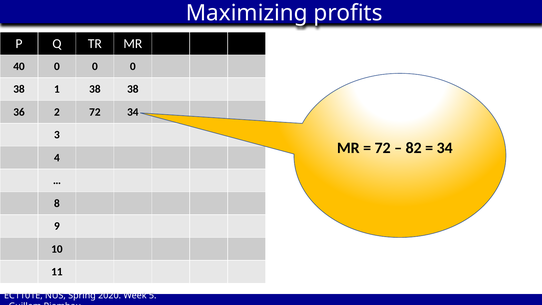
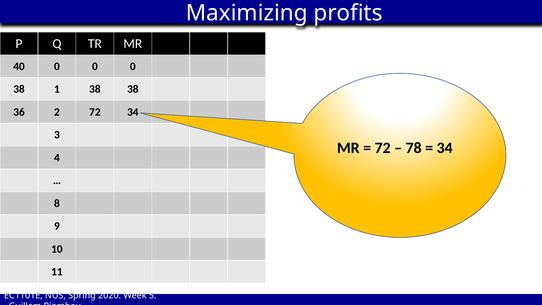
82: 82 -> 78 (414, 148)
